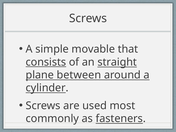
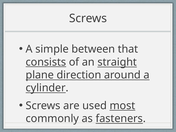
movable: movable -> between (93, 49)
between: between -> direction (79, 75)
most underline: none -> present (122, 106)
